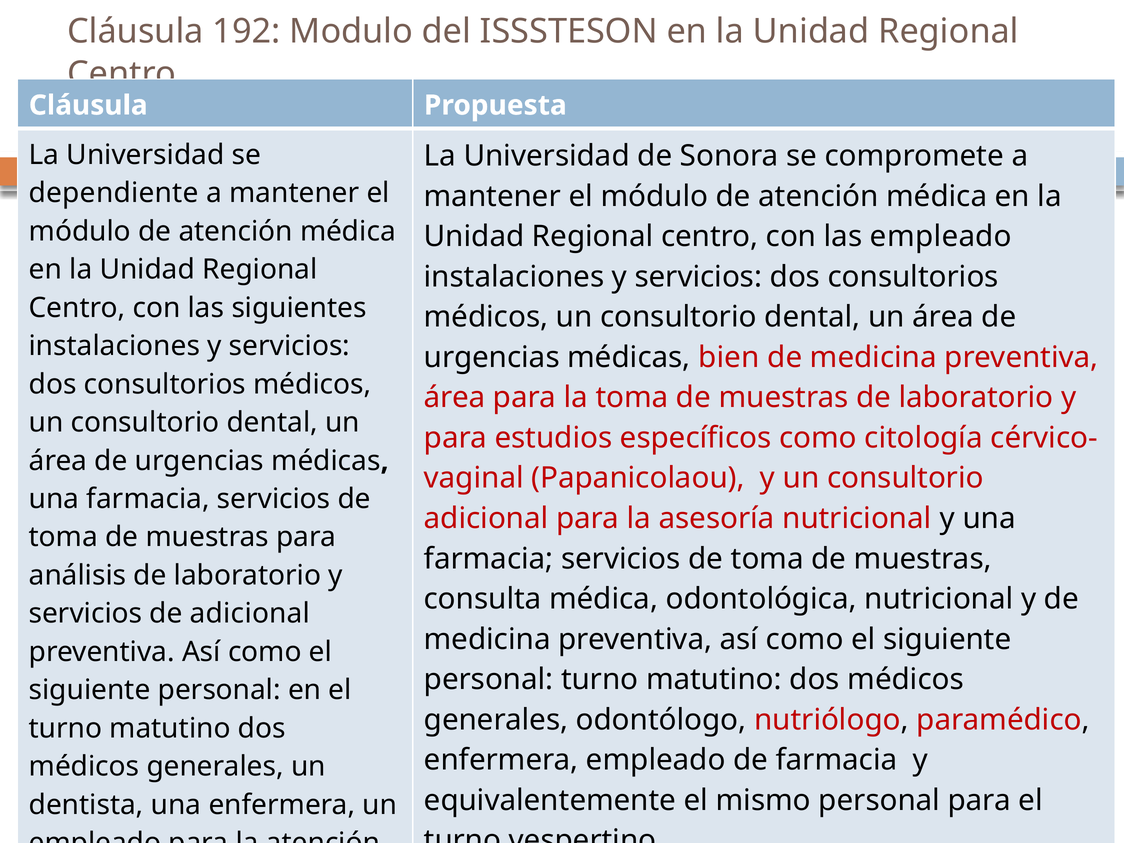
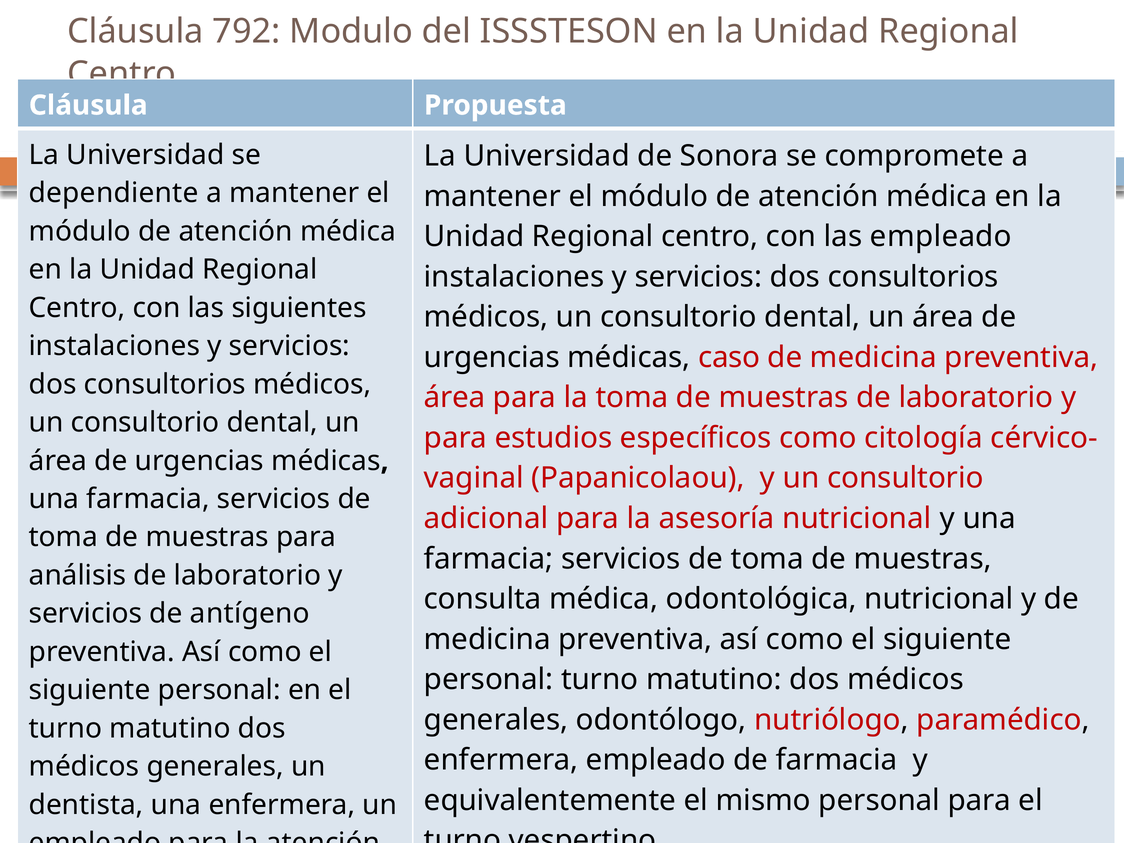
192: 192 -> 792 (246, 32)
bien: bien -> caso (729, 357)
de adicional: adicional -> antígeno (250, 614)
